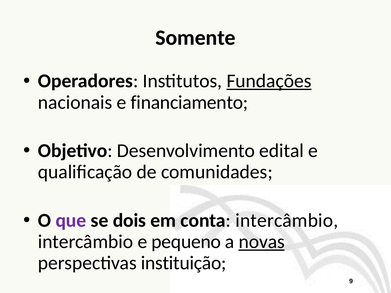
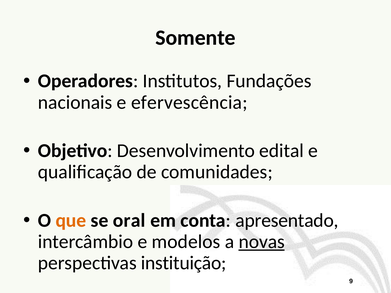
Fundações underline: present -> none (269, 81)
financiamento: financiamento -> efervescência (189, 102)
que colour: purple -> orange (71, 221)
dois: dois -> oral (129, 221)
conta intercâmbio: intercâmbio -> apresentado (287, 221)
pequeno: pequeno -> modelos (186, 242)
